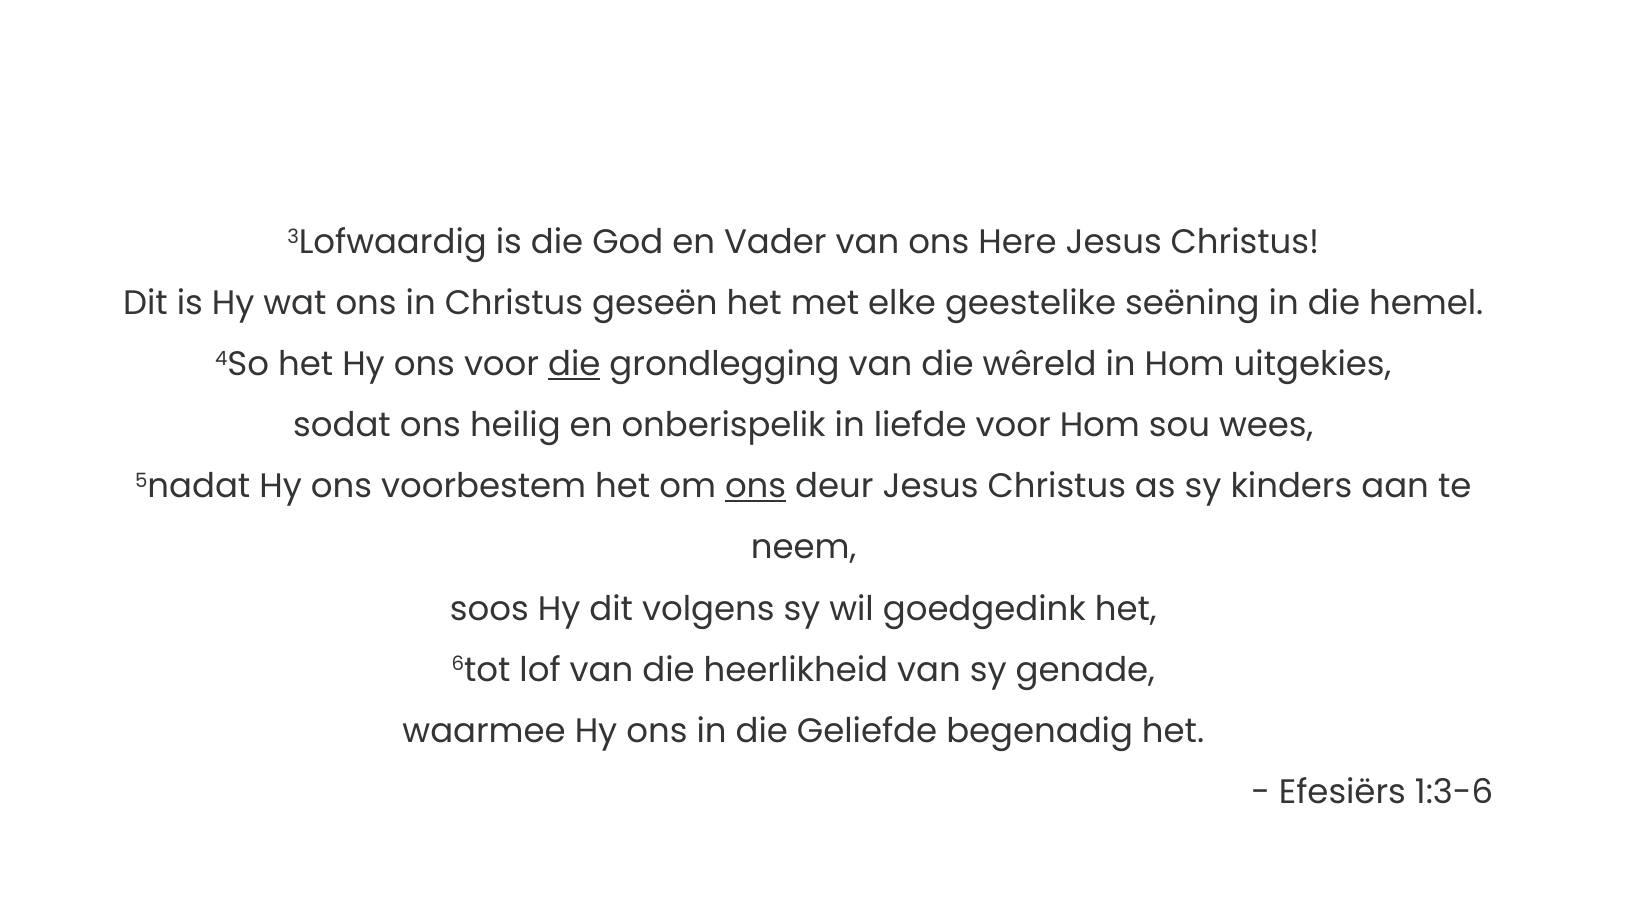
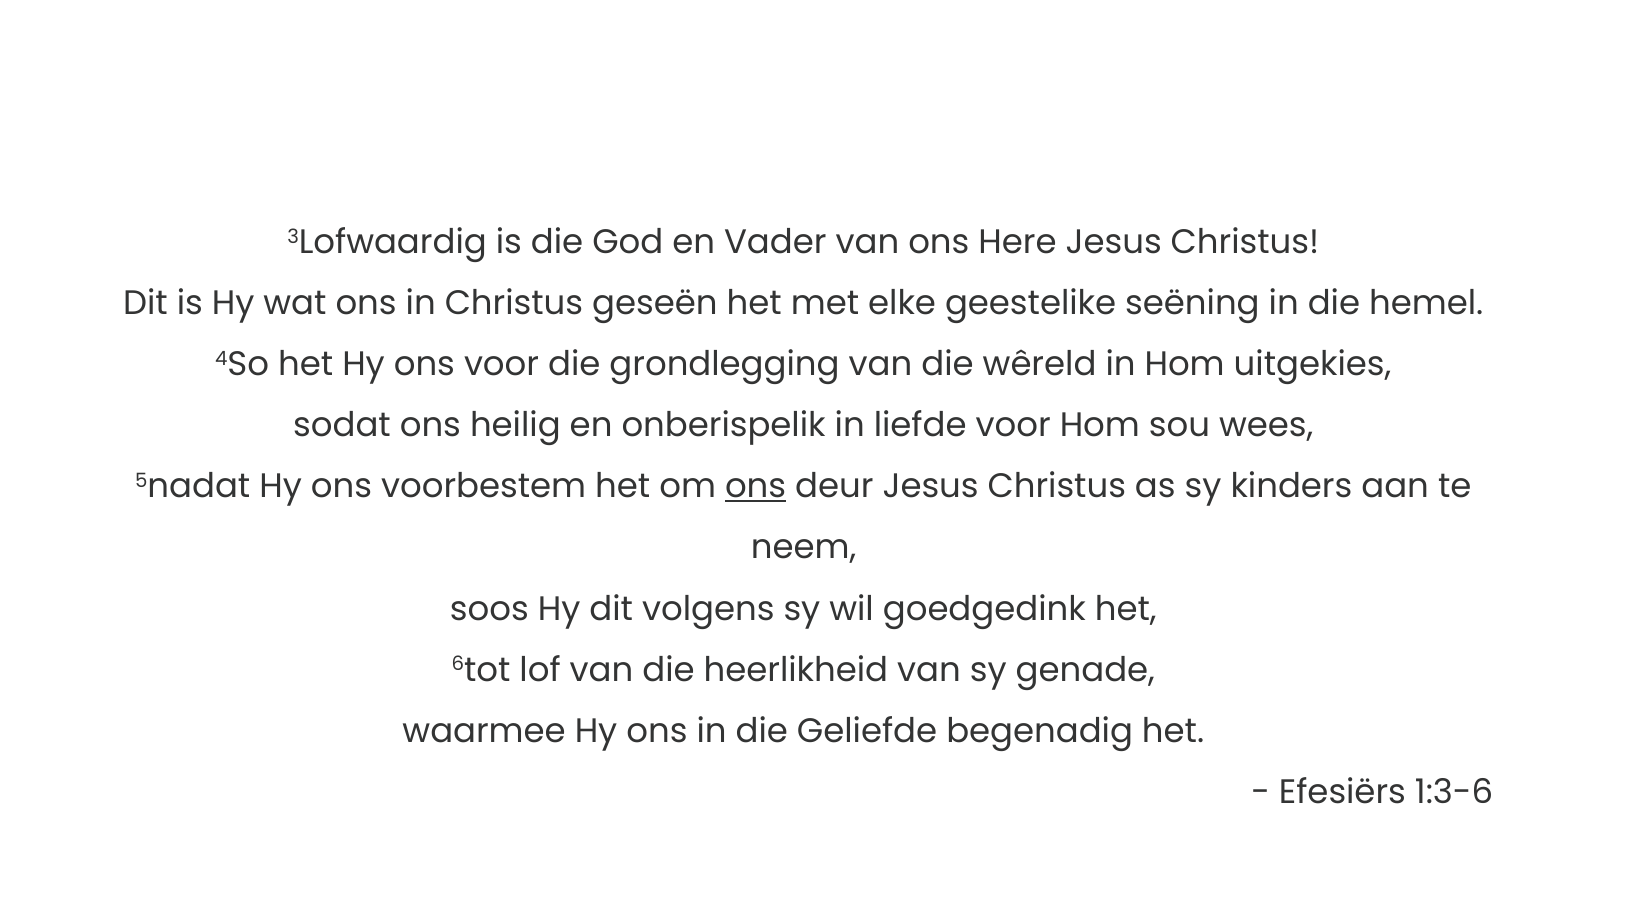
die underline: present -> none (574, 364)
